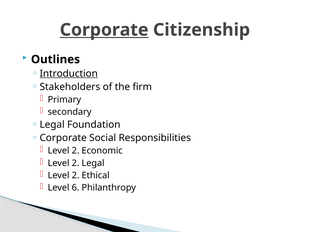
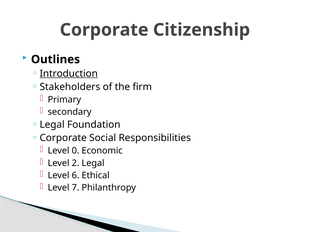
Corporate underline: present -> none (104, 30)
2: 2 -> 0 (76, 151)
2: 2 -> 6 (76, 176)
6: 6 -> 7 (76, 188)
